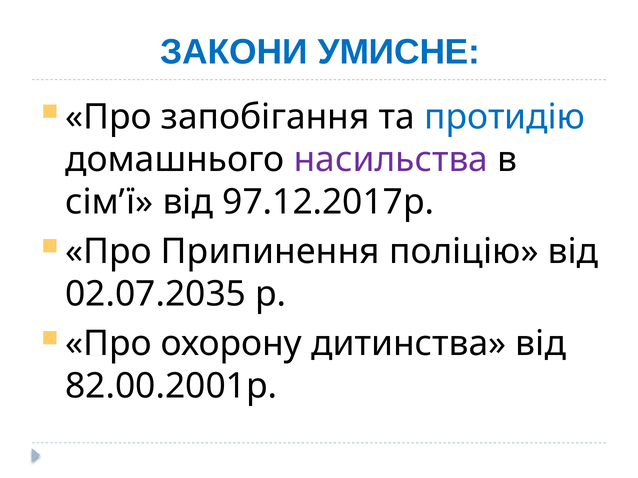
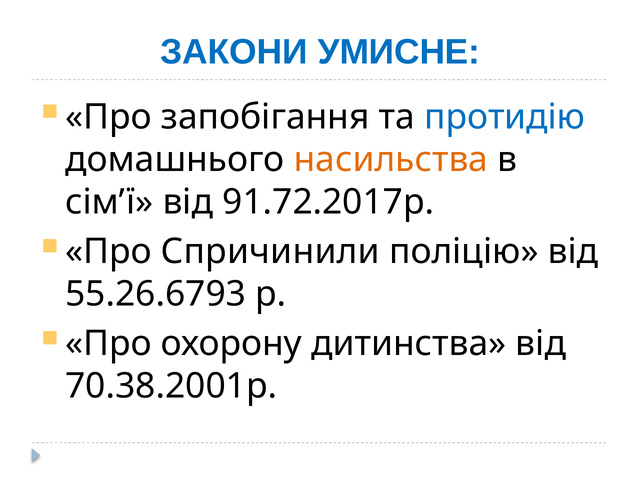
насильства colour: purple -> orange (391, 160)
97.12.2017р: 97.12.2017р -> 91.72.2017р (328, 202)
Припинення: Припинення -> Спричинили (270, 252)
02.07.2035: 02.07.2035 -> 55.26.6793 (156, 294)
82.00.2001р: 82.00.2001р -> 70.38.2001р (171, 386)
